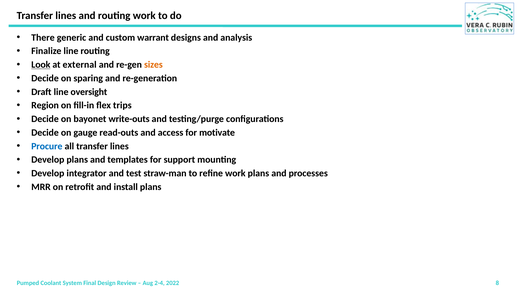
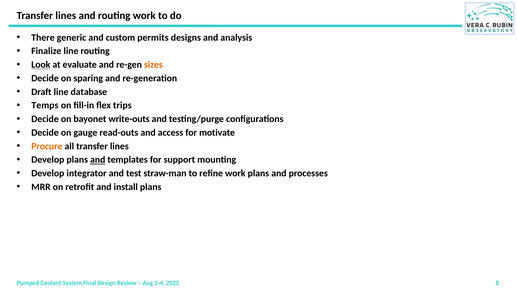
warrant: warrant -> permits (153, 37)
external: external -> evaluate (80, 65)
oversight: oversight -> database (89, 92)
Region: Region -> Temps (45, 105)
Procure colour: blue -> orange (47, 146)
and underline: none -> present (98, 160)
